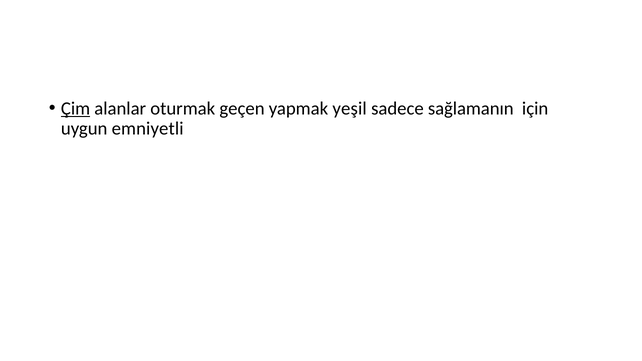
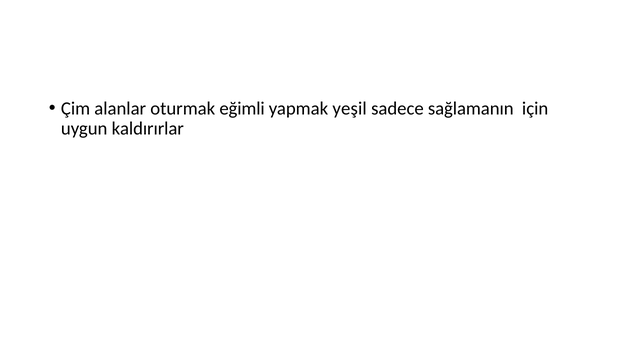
Çim underline: present -> none (76, 109)
geçen: geçen -> eğimli (242, 109)
emniyetli: emniyetli -> kaldırırlar (148, 129)
